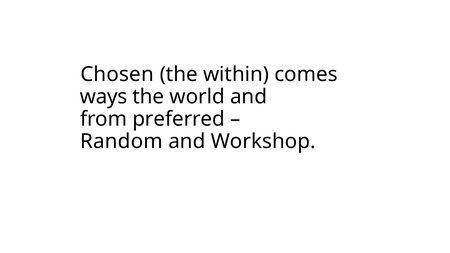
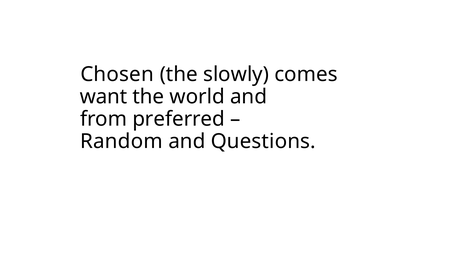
within: within -> slowly (236, 75)
ways: ways -> want (104, 97)
Workshop: Workshop -> Questions (263, 141)
